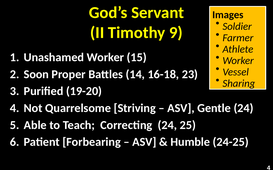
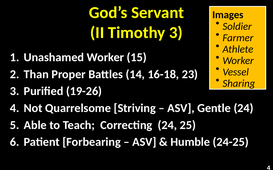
Timothy 9: 9 -> 3 (176, 33)
Soon: Soon -> Than (36, 75)
19-20: 19-20 -> 19-26 (84, 92)
